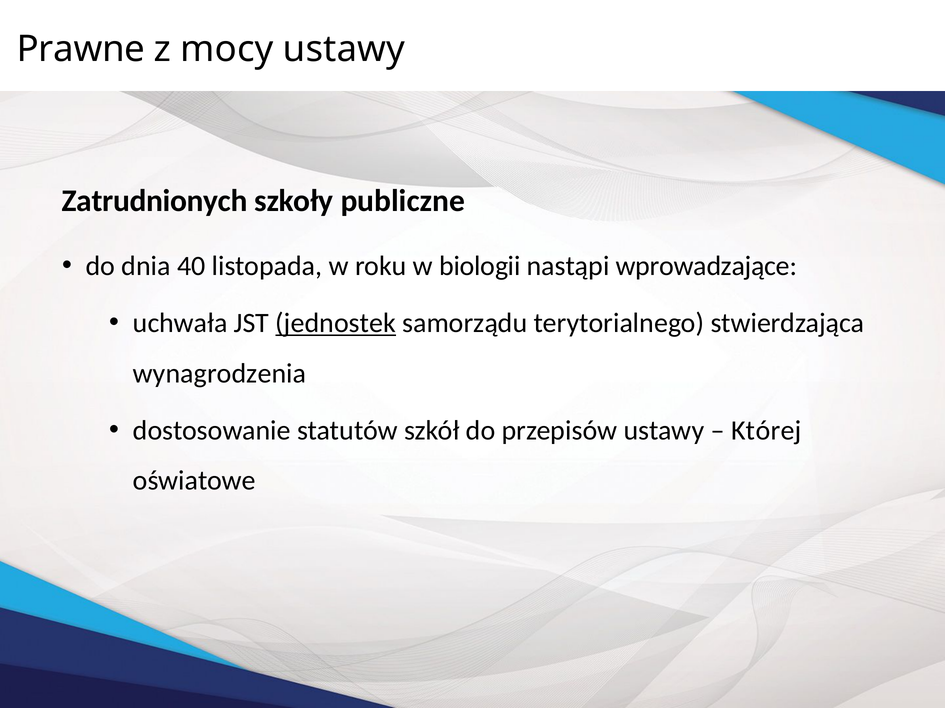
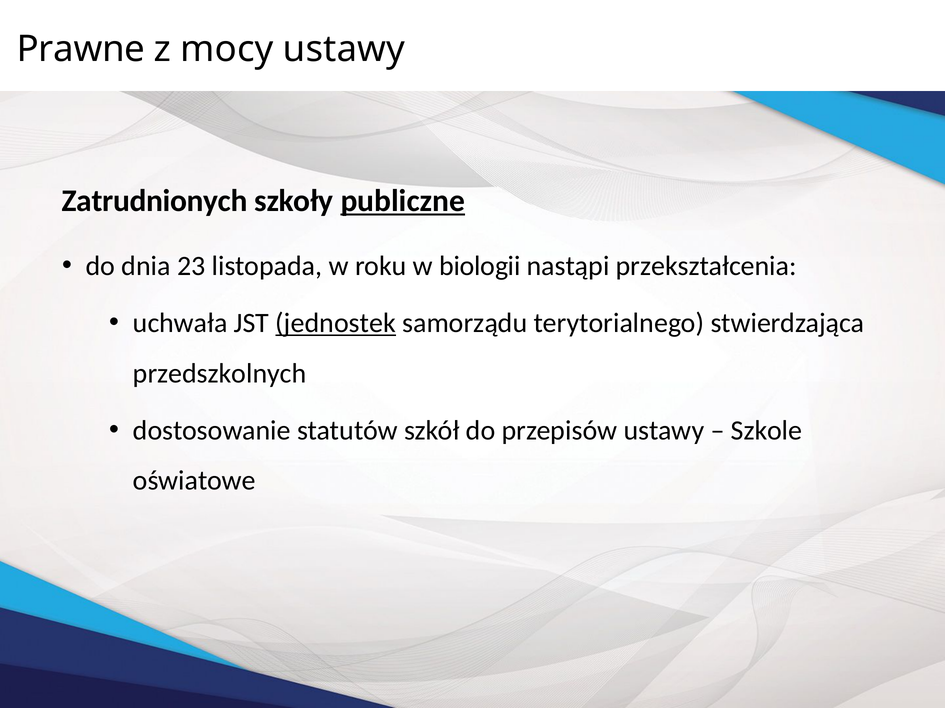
publiczne underline: none -> present (403, 201)
40: 40 -> 23 (191, 266)
wprowadzające: wprowadzające -> przekształcenia (706, 266)
wynagrodzenia: wynagrodzenia -> przedszkolnych (220, 374)
Której: Której -> Szkole (767, 431)
